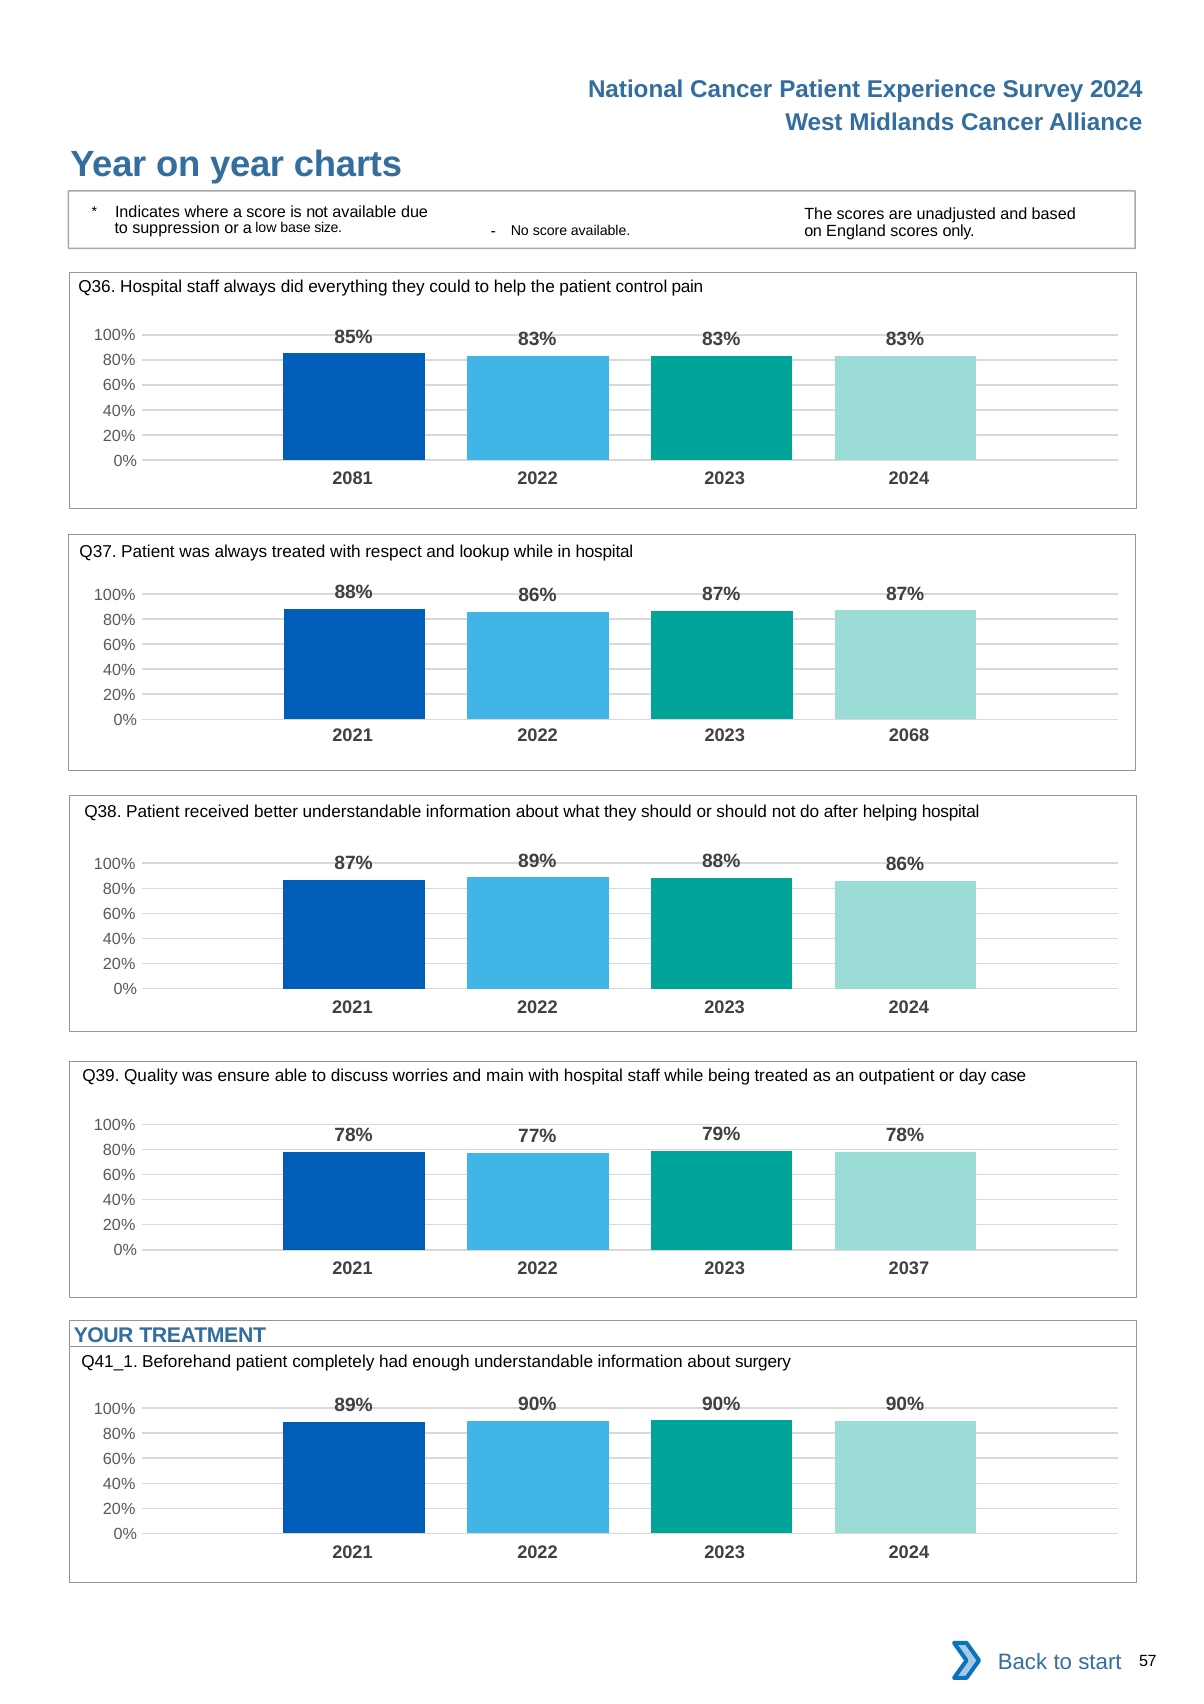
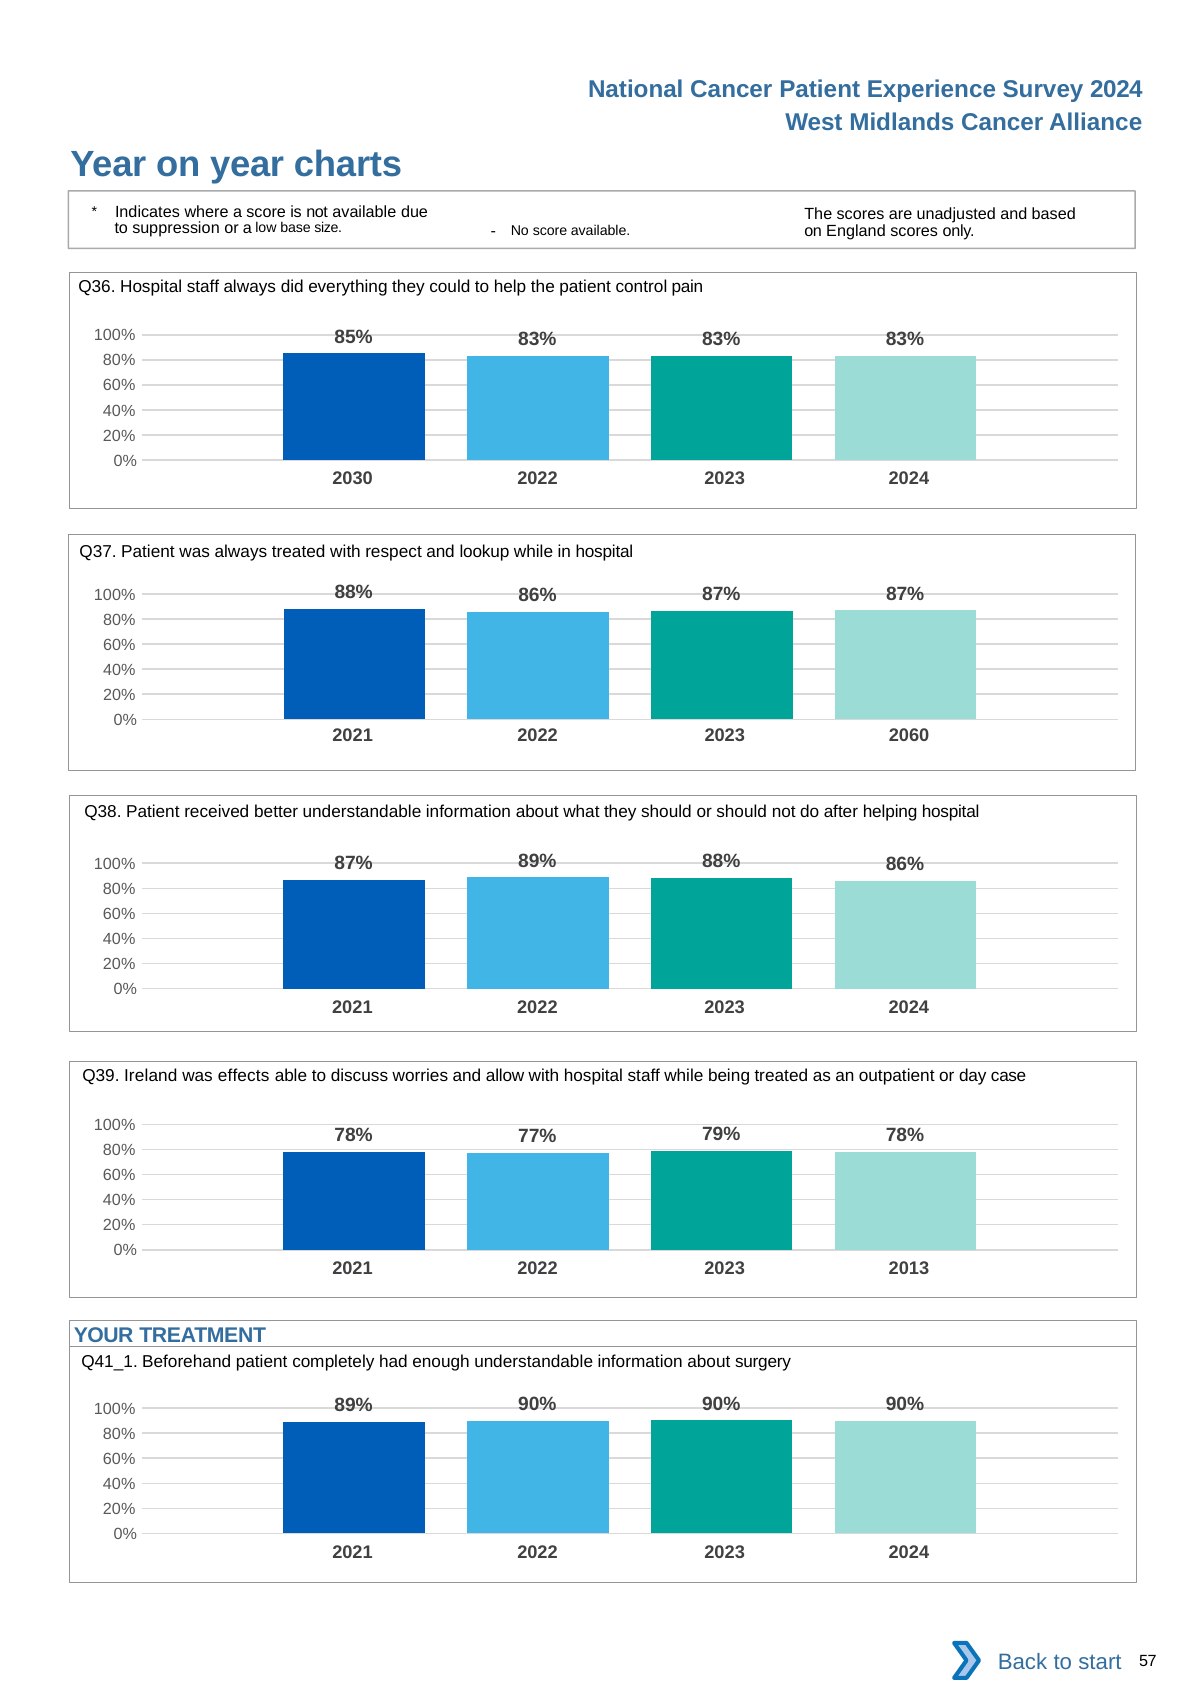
2081: 2081 -> 2030 (353, 479)
2068: 2068 -> 2060 (909, 735)
Quality: Quality -> Ireland (151, 1076)
ensure: ensure -> effects (244, 1076)
main: main -> allow (505, 1076)
2037: 2037 -> 2013 (909, 1268)
